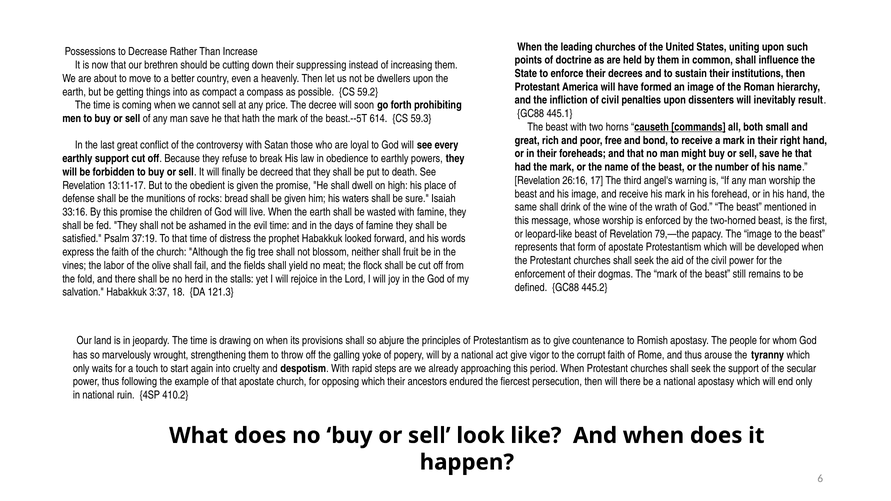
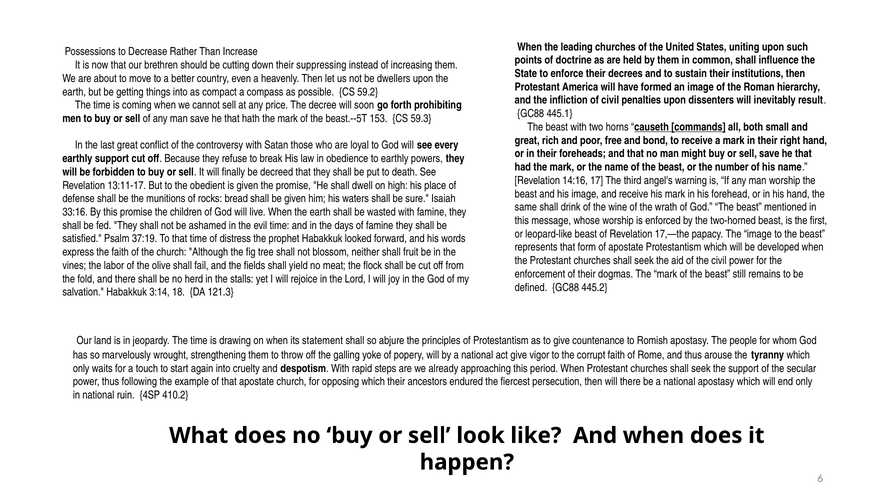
614: 614 -> 153 (378, 119)
26:16: 26:16 -> 14:16 (575, 181)
79,—the: 79,—the -> 17,—the (672, 234)
3:37: 3:37 -> 3:14 (160, 292)
provisions: provisions -> statement (323, 341)
